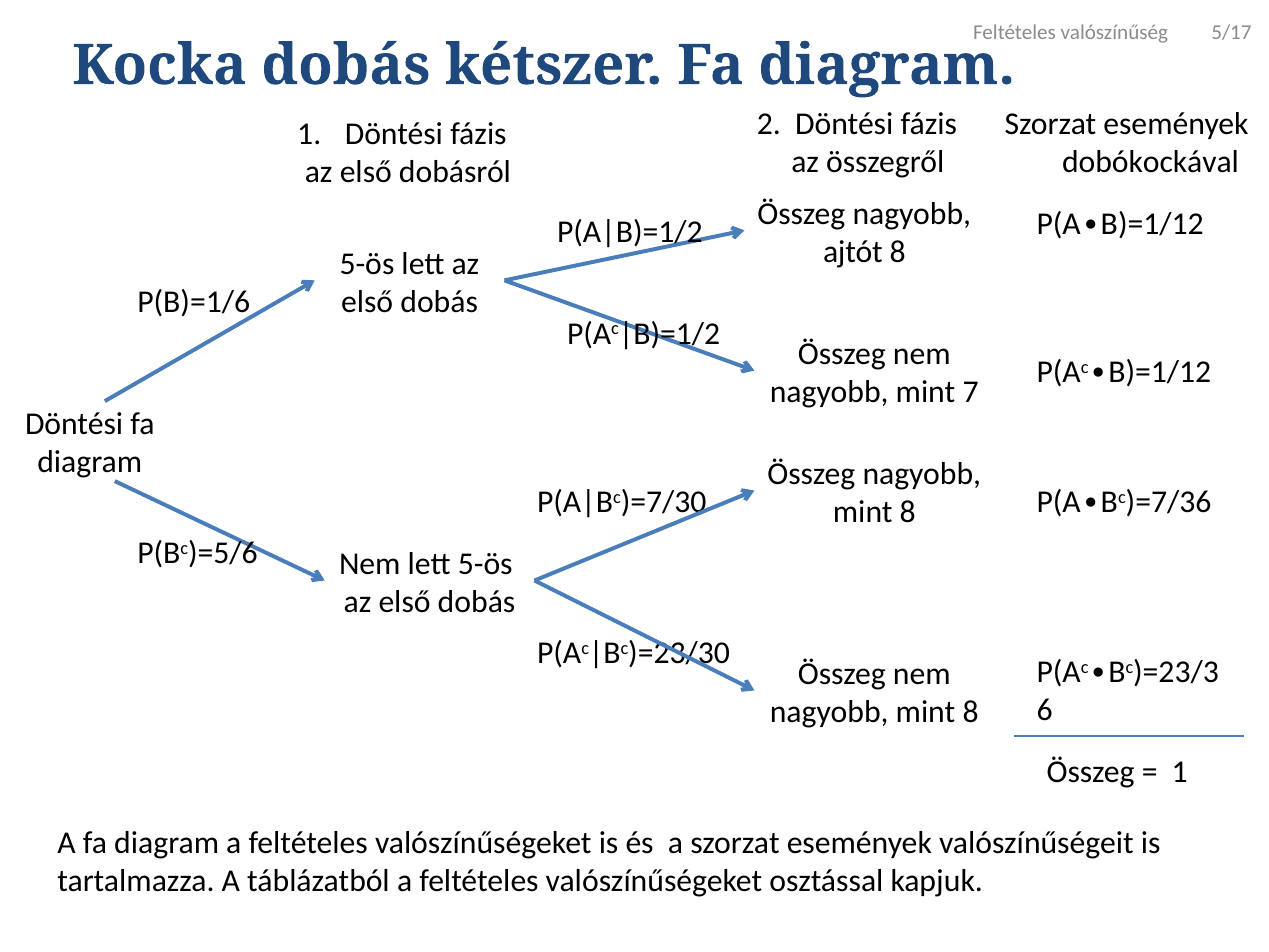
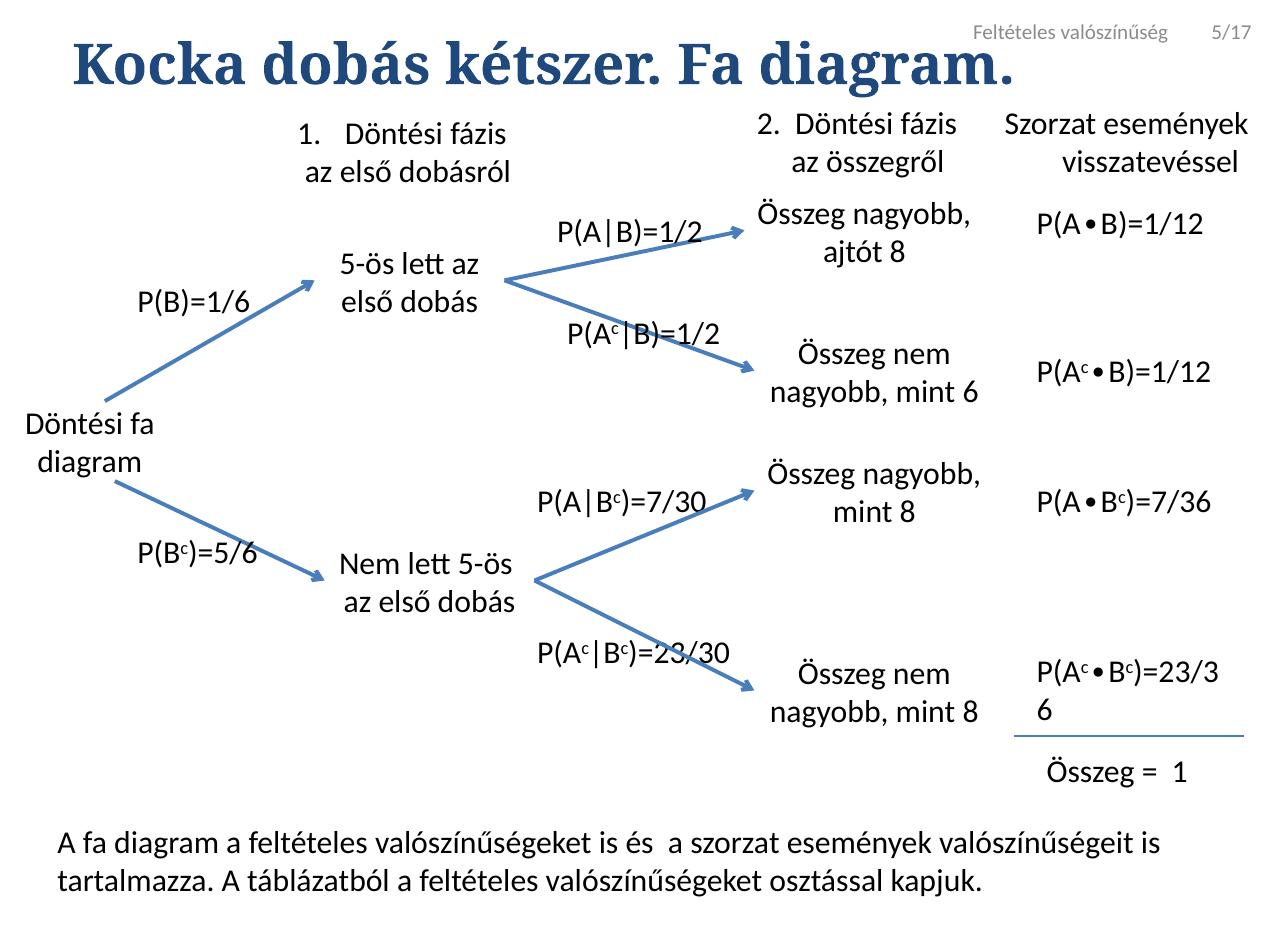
dobókockával: dobókockával -> visszatevéssel (1151, 162)
mint 7: 7 -> 6 (971, 392)
